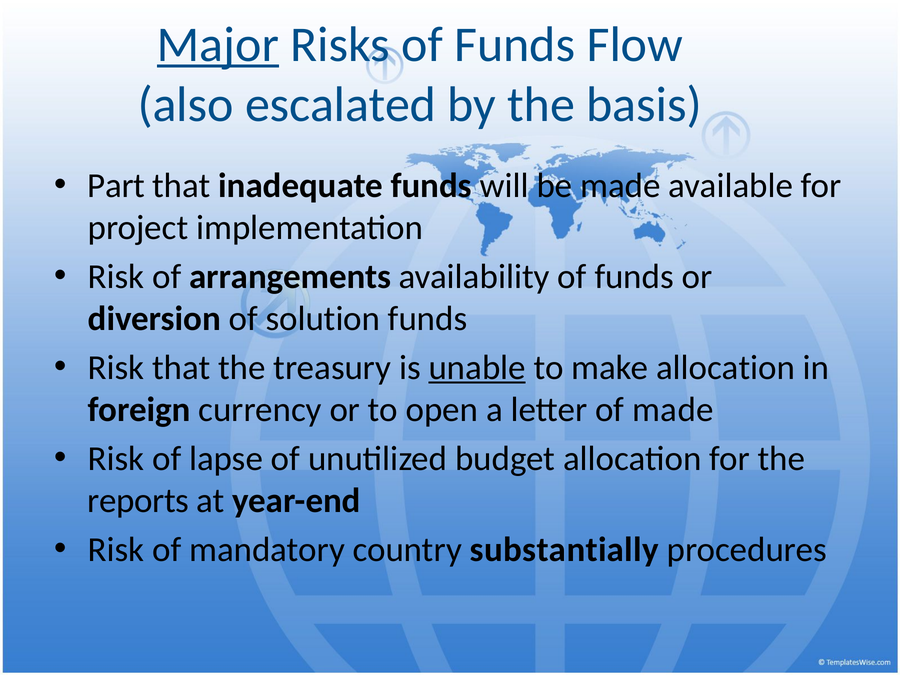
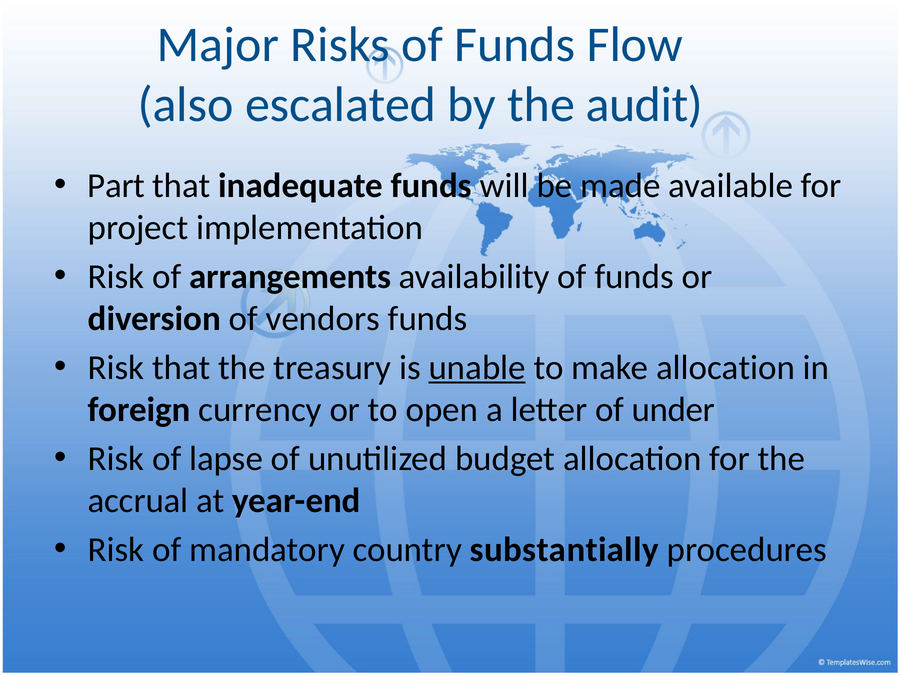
Major underline: present -> none (218, 45)
basis: basis -> audit (644, 105)
solution: solution -> vendors (323, 319)
of made: made -> under (673, 410)
reports: reports -> accrual (138, 501)
